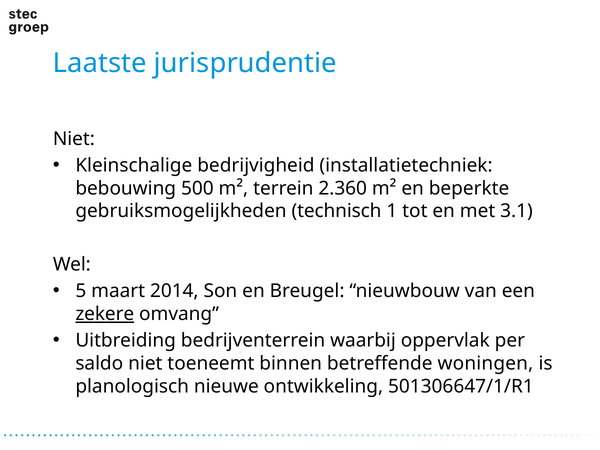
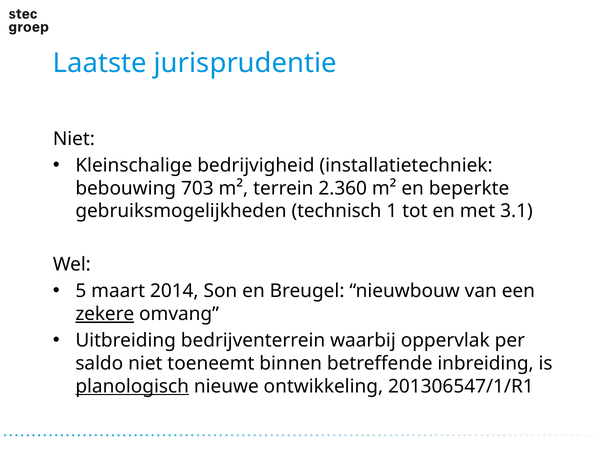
500: 500 -> 703 (197, 188)
woningen: woningen -> inbreiding (486, 364)
planologisch underline: none -> present (132, 386)
501306647/1/R1: 501306647/1/R1 -> 201306547/1/R1 (461, 386)
